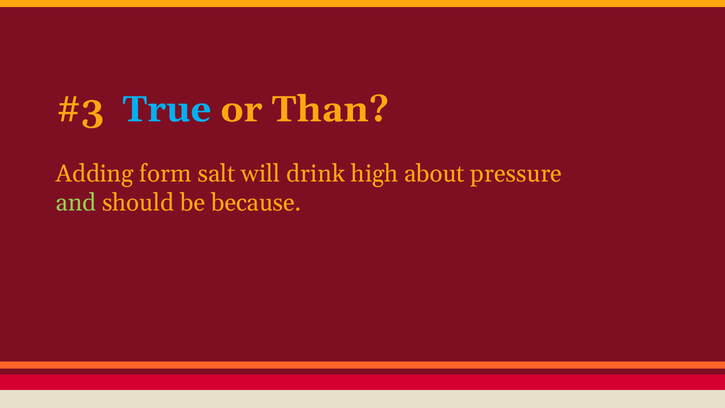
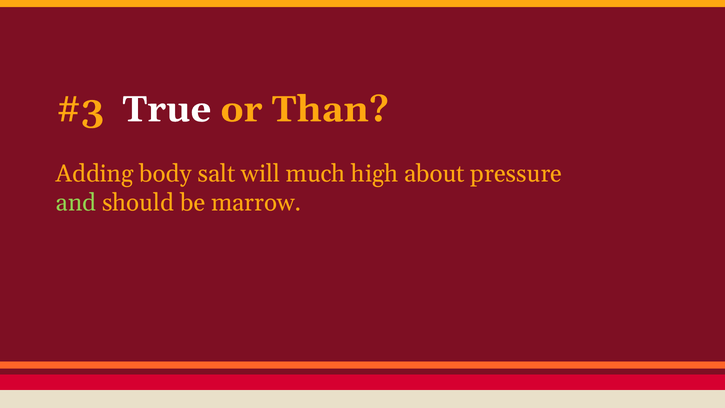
True colour: light blue -> white (167, 109)
form: form -> body (166, 174)
drink: drink -> much (316, 174)
because: because -> marrow (256, 203)
